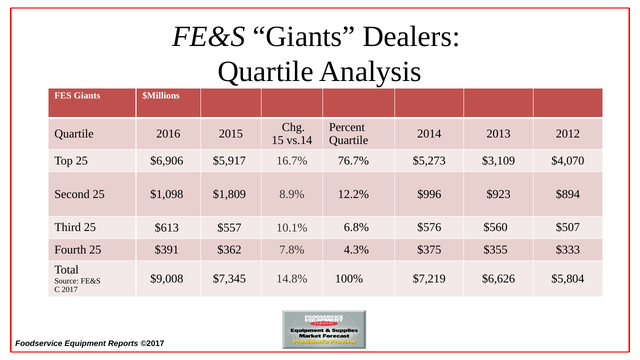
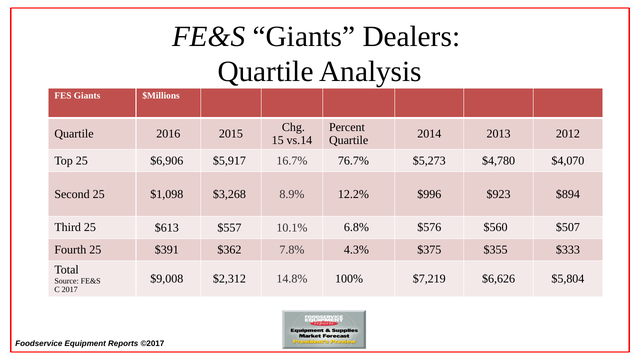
$3,109: $3,109 -> $4,780 (499, 161)
$1,809: $1,809 -> $3,268 (229, 194)
$7,345: $7,345 -> $2,312 (229, 279)
